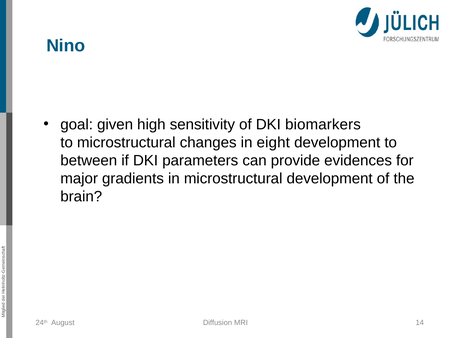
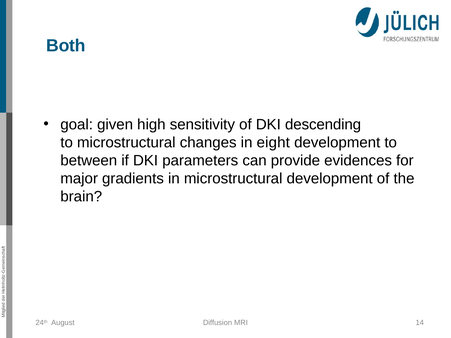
Nino: Nino -> Both (66, 46)
biomarkers: biomarkers -> descending (323, 125)
